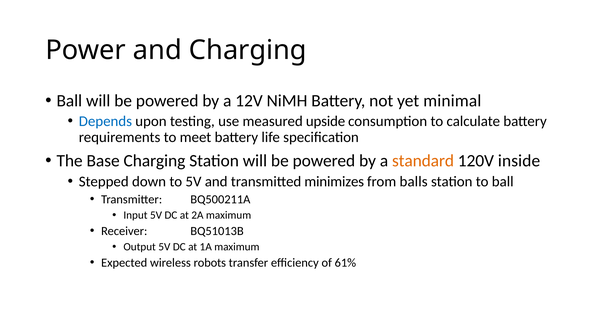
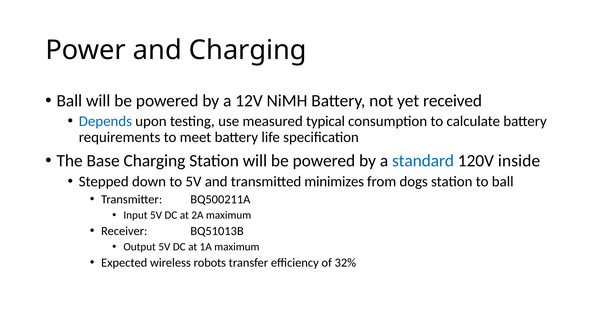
minimal: minimal -> received (452, 101)
upside: upside -> typical (326, 121)
standard colour: orange -> blue (423, 161)
balls: balls -> dogs (414, 181)
61%: 61% -> 32% (345, 262)
